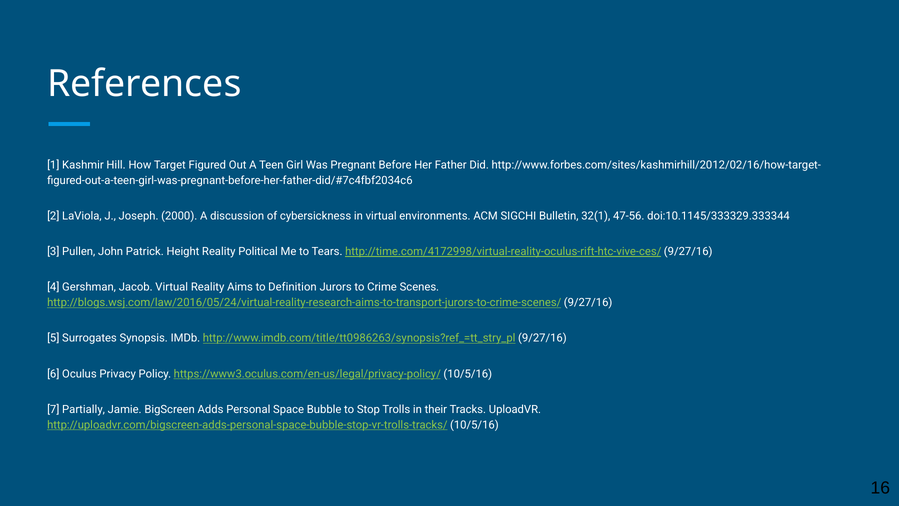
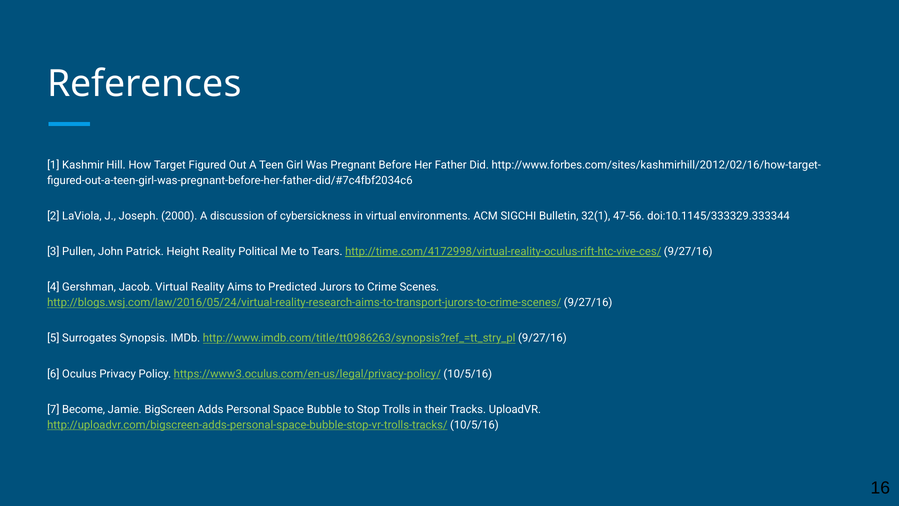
Definition: Definition -> Predicted (292, 287)
Partially: Partially -> Become (84, 409)
